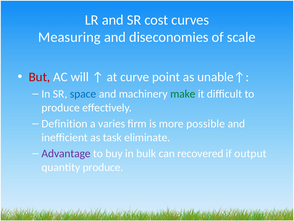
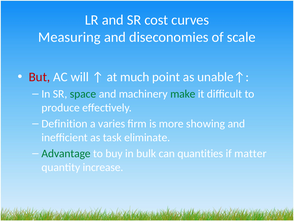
curve: curve -> much (135, 77)
space colour: blue -> green (83, 94)
possible: possible -> showing (206, 123)
Advantage colour: purple -> green (66, 153)
recovered: recovered -> quantities (200, 153)
output: output -> matter (250, 153)
quantity produce: produce -> increase (103, 167)
